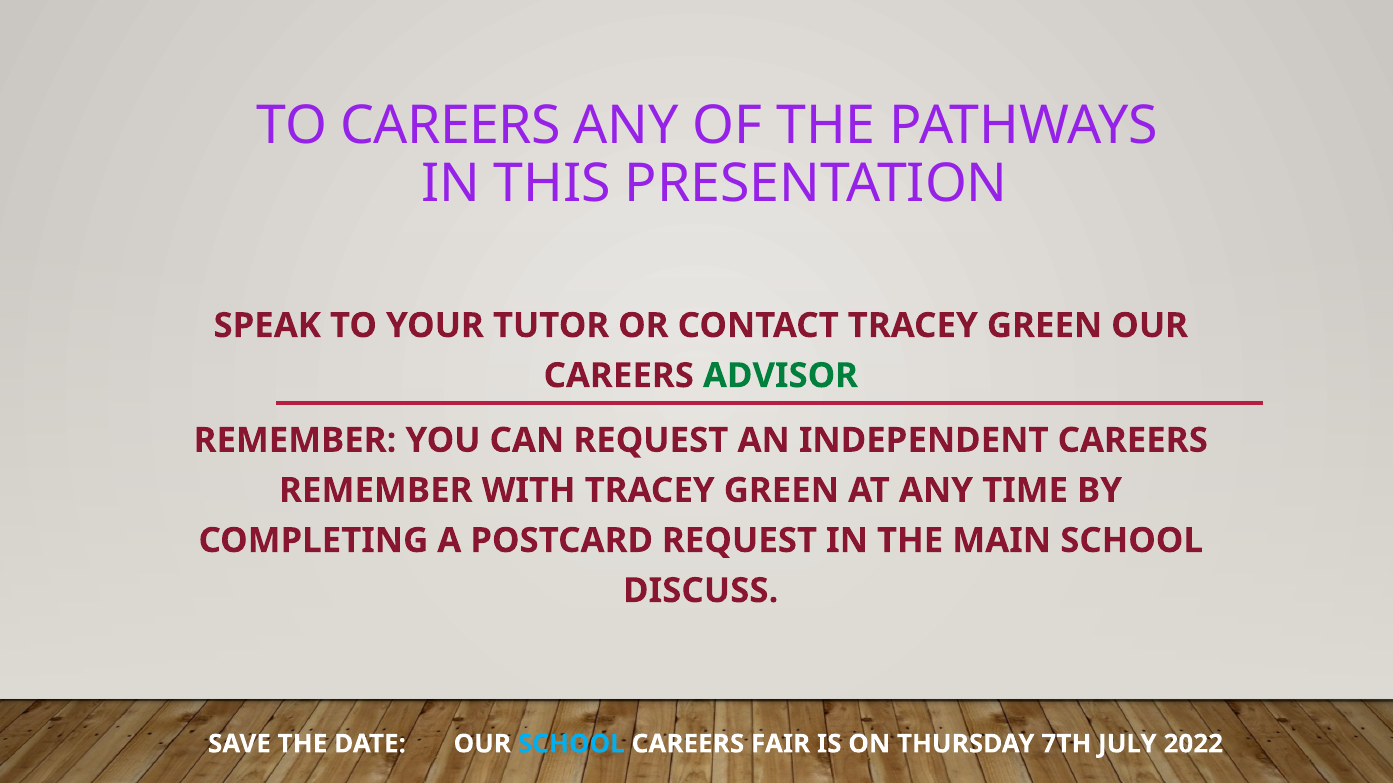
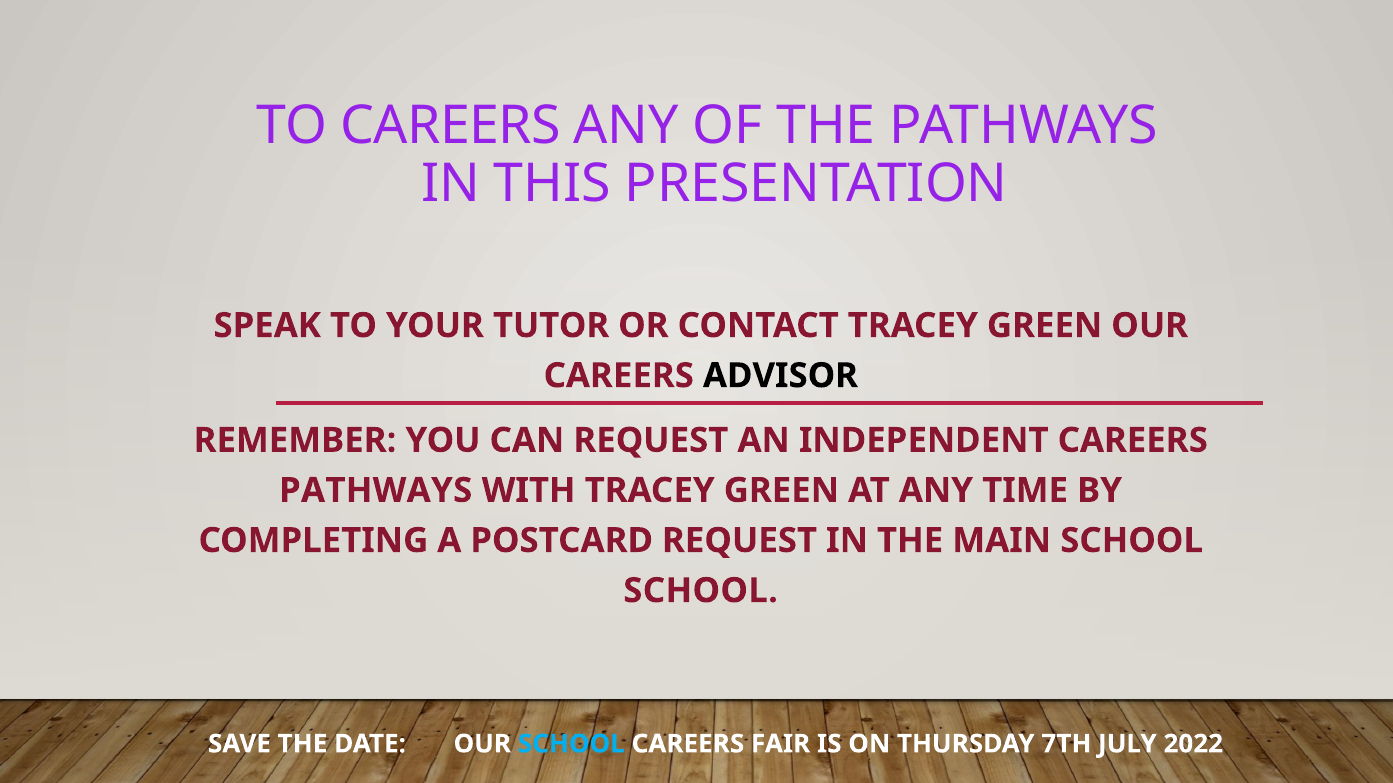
ADVISOR colour: green -> black (780, 376)
REMEMBER: REMEMBER -> PATHWAYS (376, 491)
DISCUSS: DISCUSS -> SCHOOL (701, 591)
